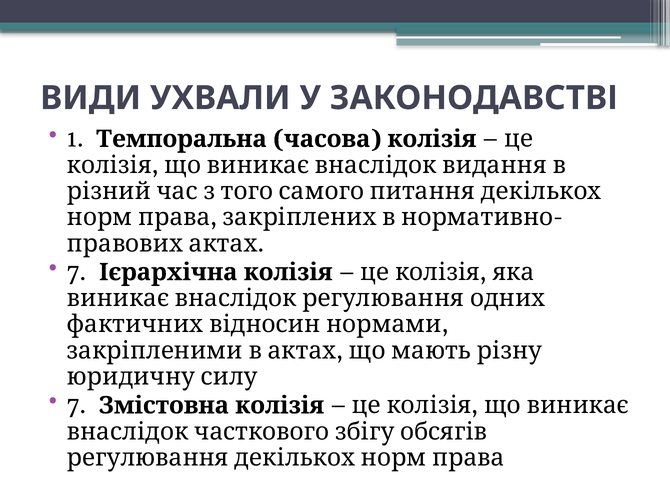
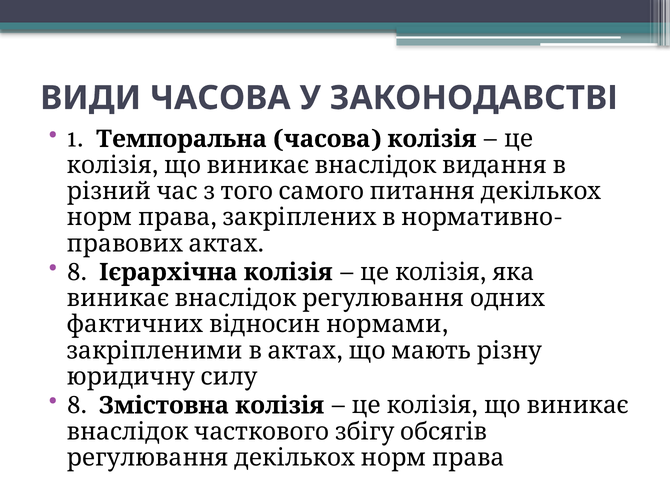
ВИДИ УХВАЛИ: УХВАЛИ -> ЧАСОВА (220, 98)
7: 7 -> 8 (77, 272)
7: 7 -> 8 (77, 405)
